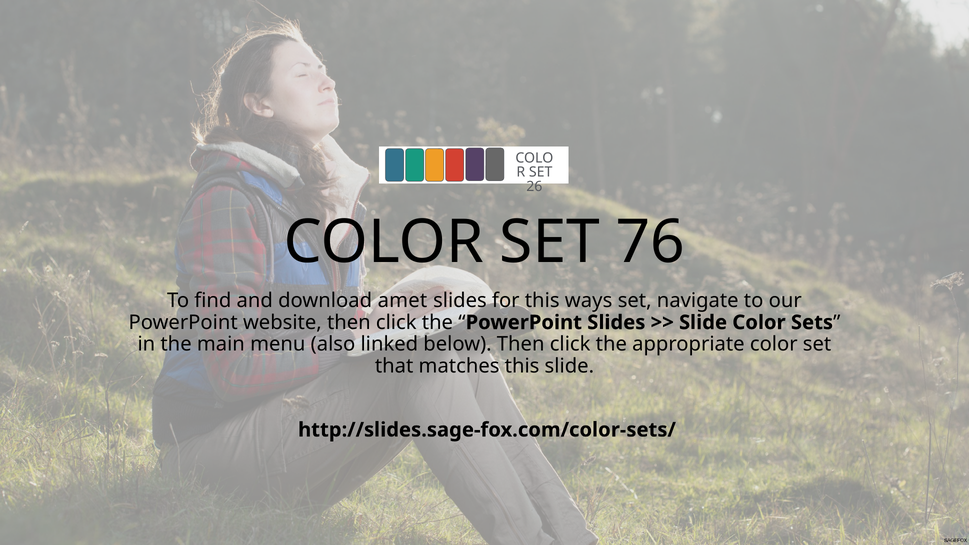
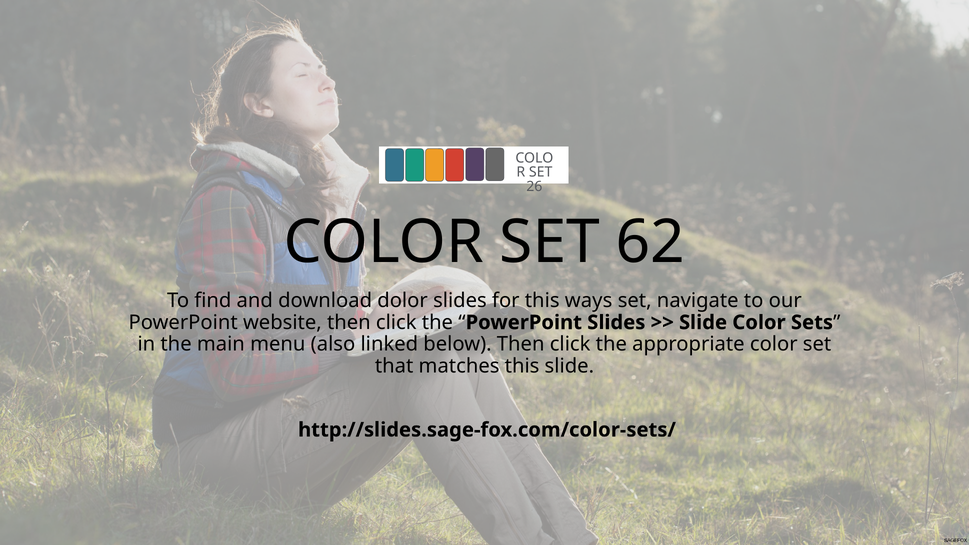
76: 76 -> 62 (650, 242)
amet: amet -> dolor (403, 301)
